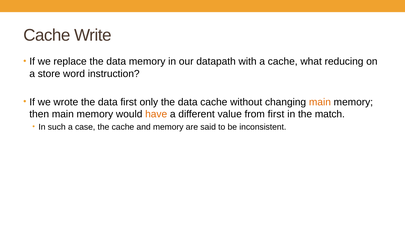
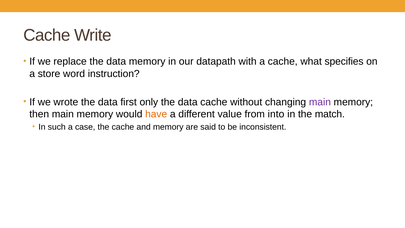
reducing: reducing -> specifies (344, 61)
main colour: orange -> purple (320, 102)
from first: first -> into (276, 114)
